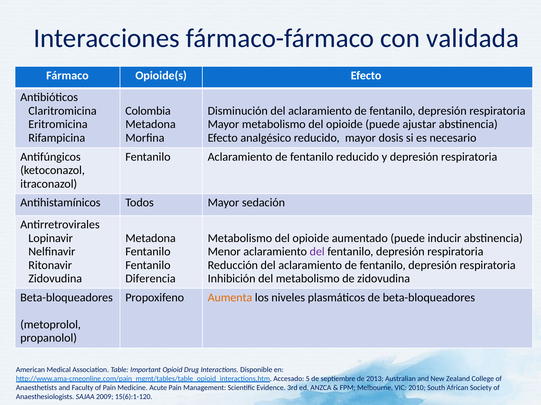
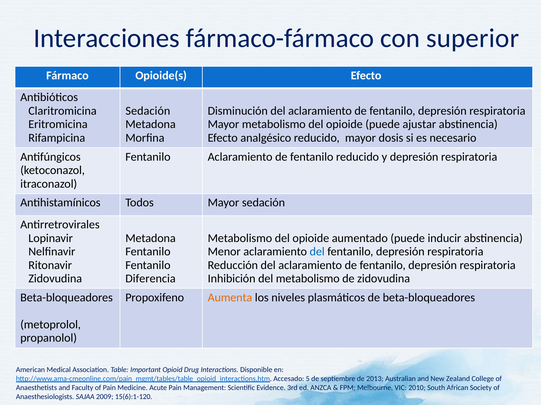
validada: validada -> superior (473, 38)
Colombia: Colombia -> Sedación (148, 111)
del colour: purple -> blue (317, 252)
